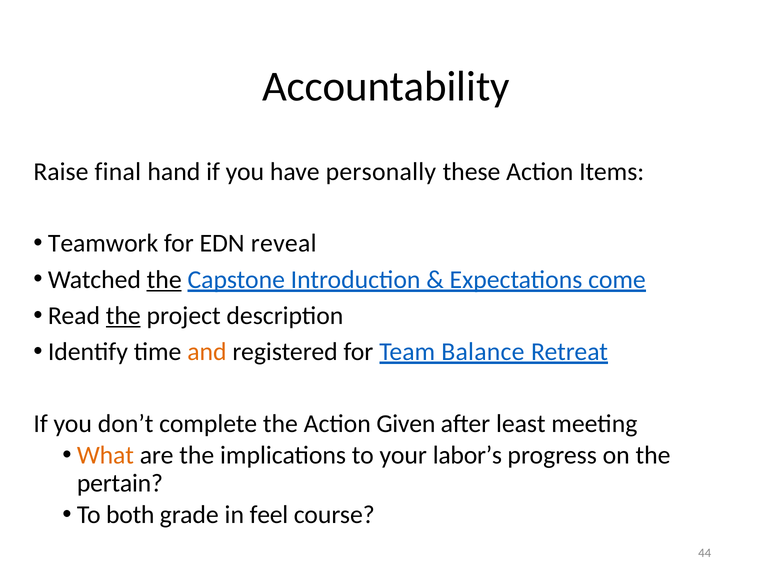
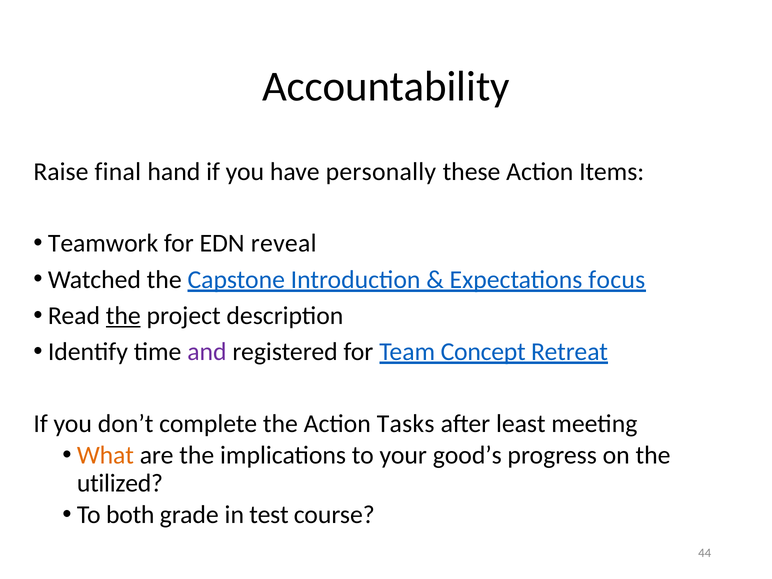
the underline: present -> none (164, 280)
come: come -> focus (617, 280)
and colour: orange -> purple (207, 352)
Balance: Balance -> Concept (483, 352)
Given: Given -> Tasks (406, 424)
labor’s: labor’s -> good’s (467, 455)
pertain: pertain -> utilized (120, 483)
feel: feel -> test (269, 515)
